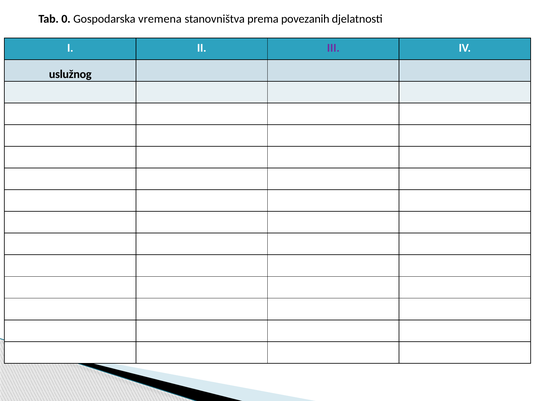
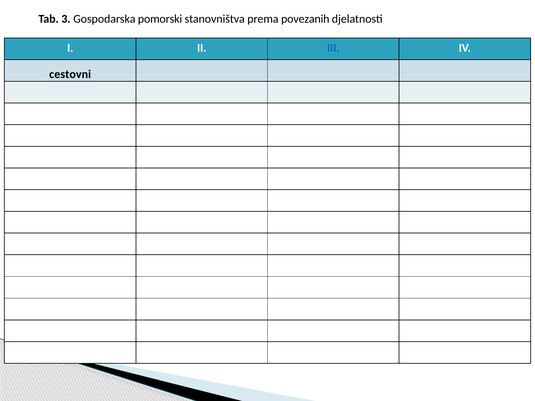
0: 0 -> 3 (66, 19)
vremena: vremena -> pomorski (160, 19)
III colour: purple -> blue (333, 48)
uslužnog: uslužnog -> cestovni (70, 74)
